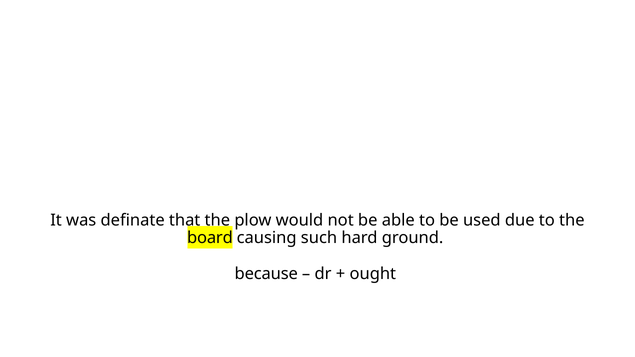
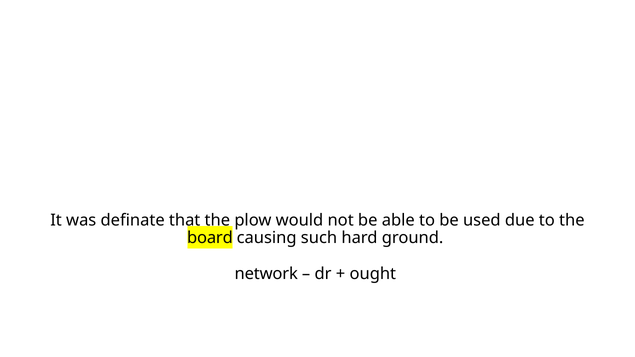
because: because -> network (266, 274)
